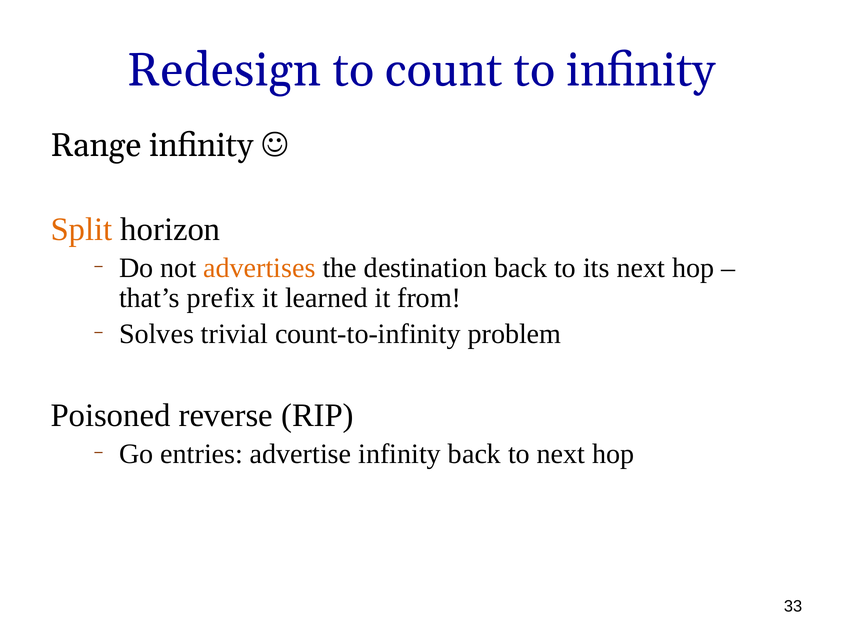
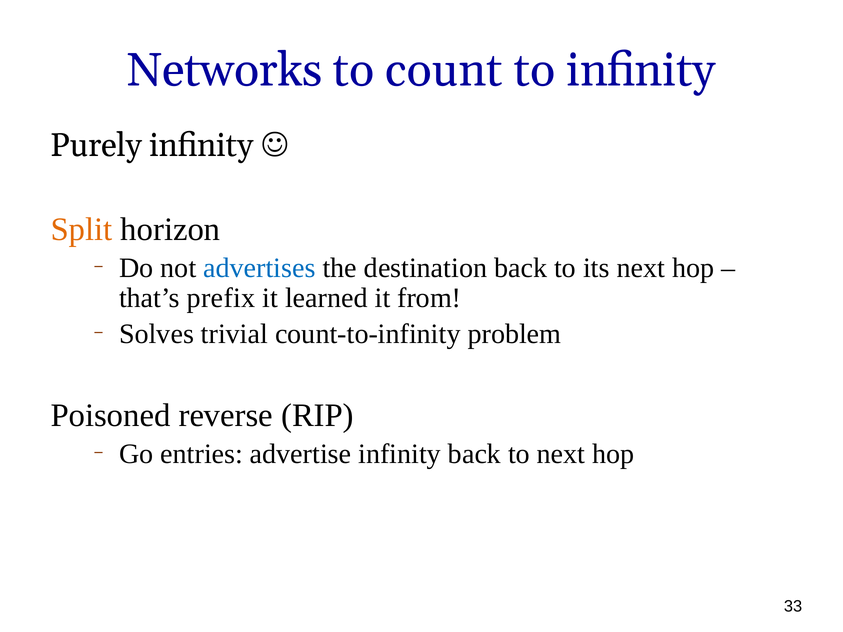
Redesign: Redesign -> Networks (225, 70)
Range: Range -> Purely (96, 145)
advertises colour: orange -> blue (259, 268)
